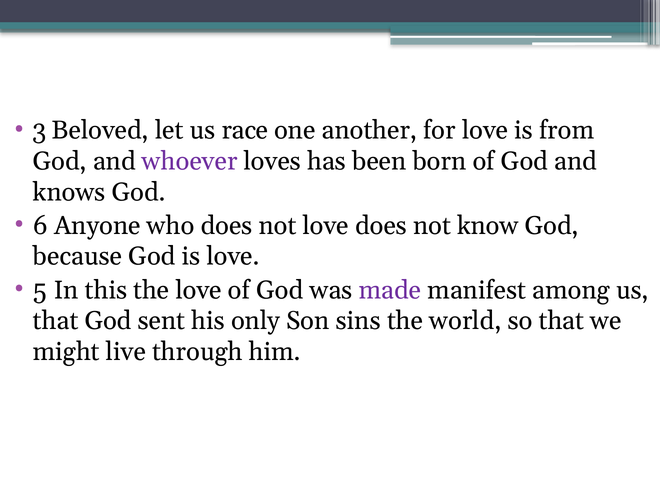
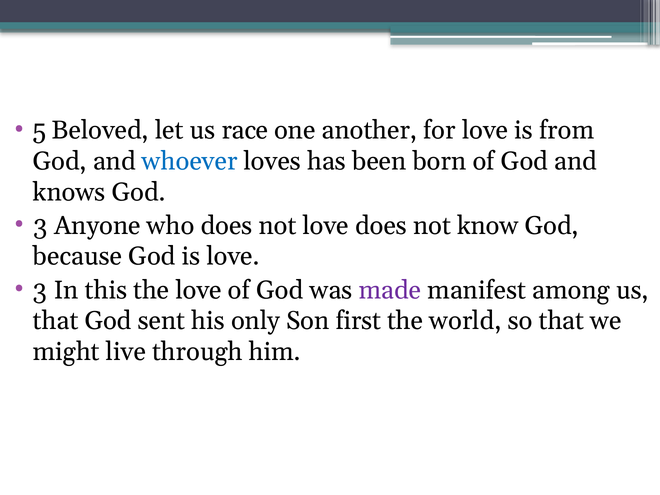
3: 3 -> 5 (39, 130)
whoever colour: purple -> blue (190, 161)
6: 6 -> 3 (40, 226)
5: 5 -> 3 (40, 290)
sins: sins -> first (358, 321)
